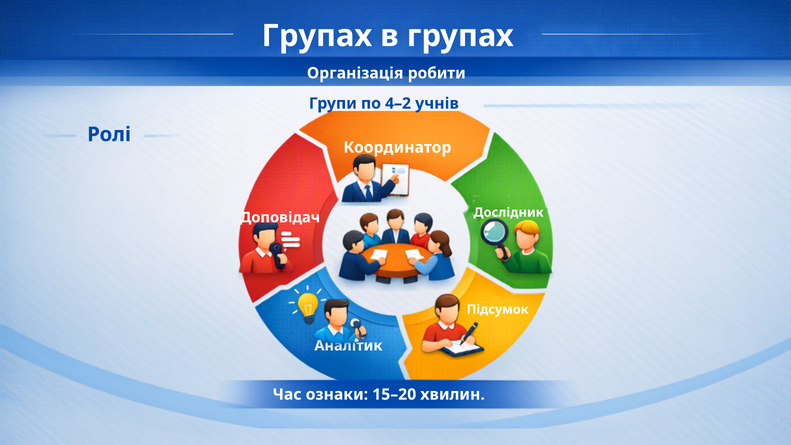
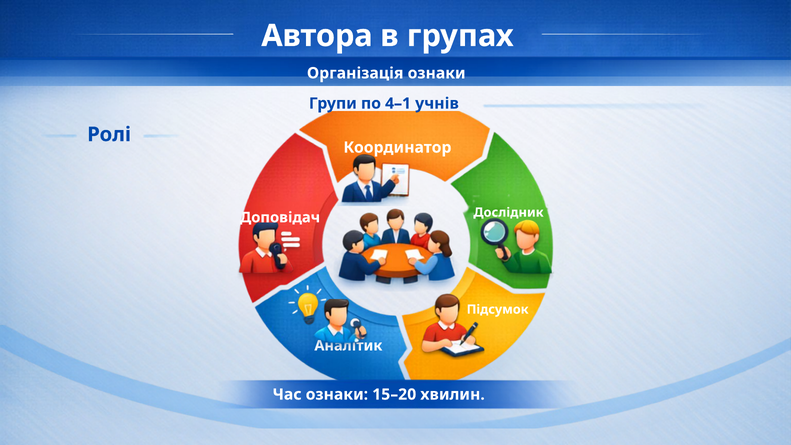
Групах: Групах -> Автора (317, 36)
Організація робити: робити -> ознаки (437, 73)
4–2: 4–2 -> 4–1 (398, 103)
